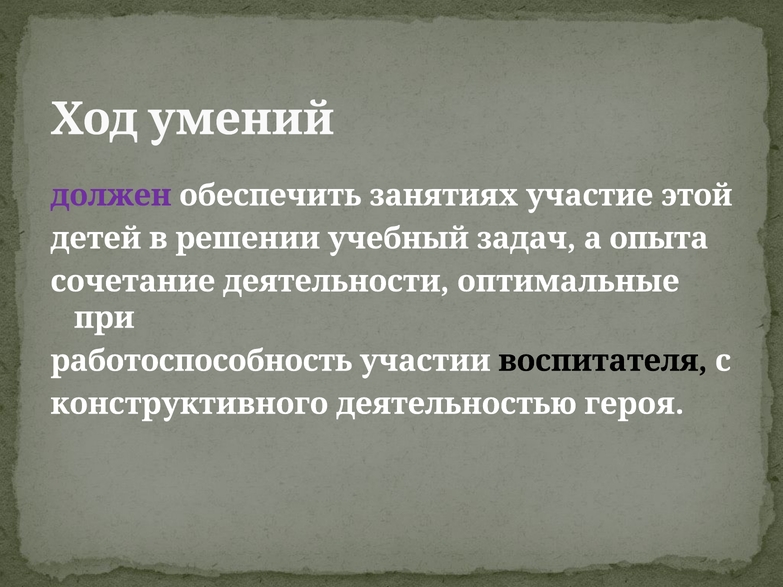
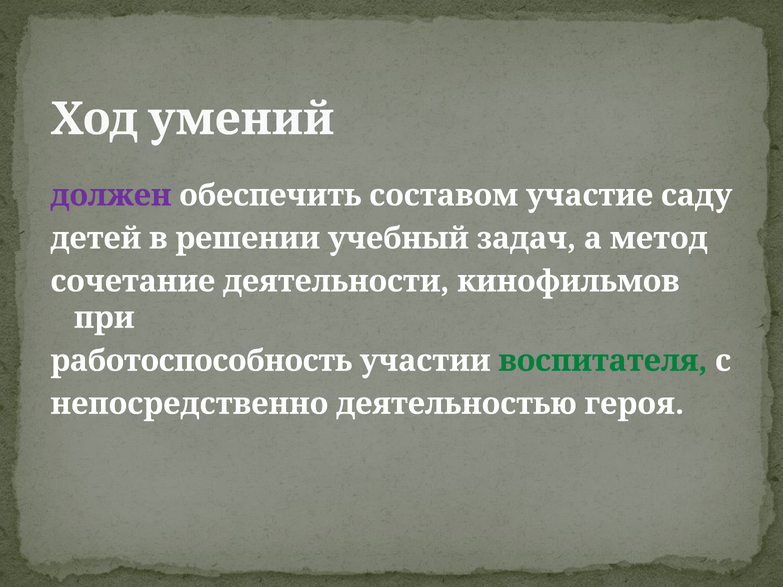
занятиях: занятиях -> составом (444, 195)
этой: этой -> саду (697, 195)
опыта: опыта -> метод (659, 238)
оптимальные: оптимальные -> кинофильмов (568, 281)
воспитателя colour: black -> green (603, 361)
конструктивного: конструктивного -> непосредственно (189, 404)
